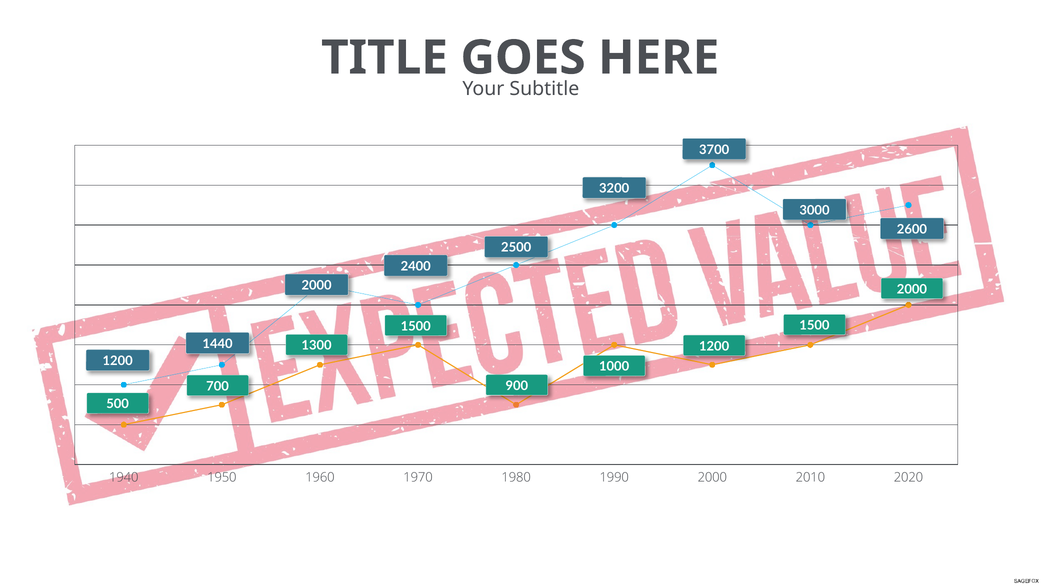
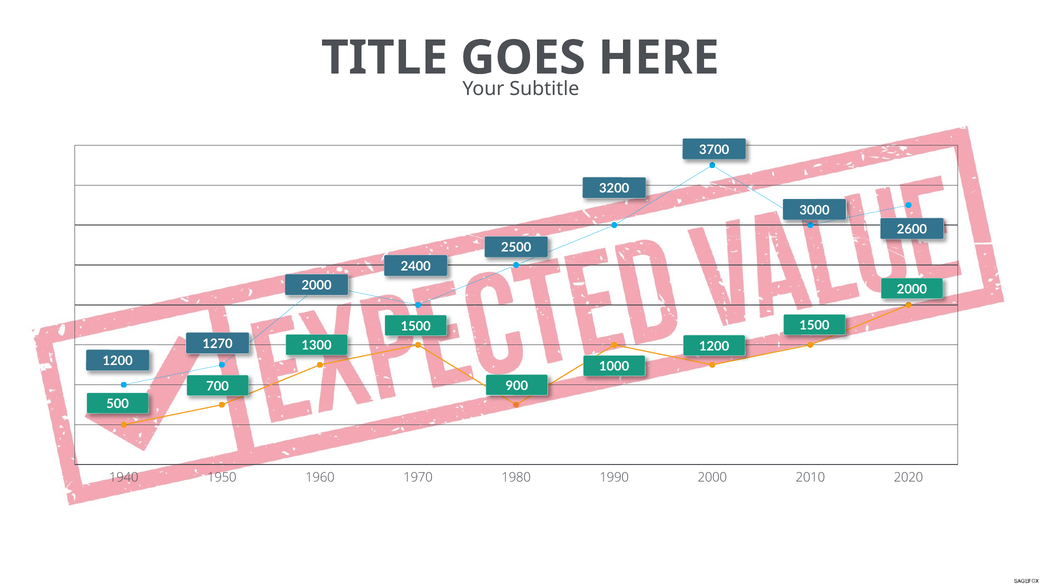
1440: 1440 -> 1270 (218, 344)
